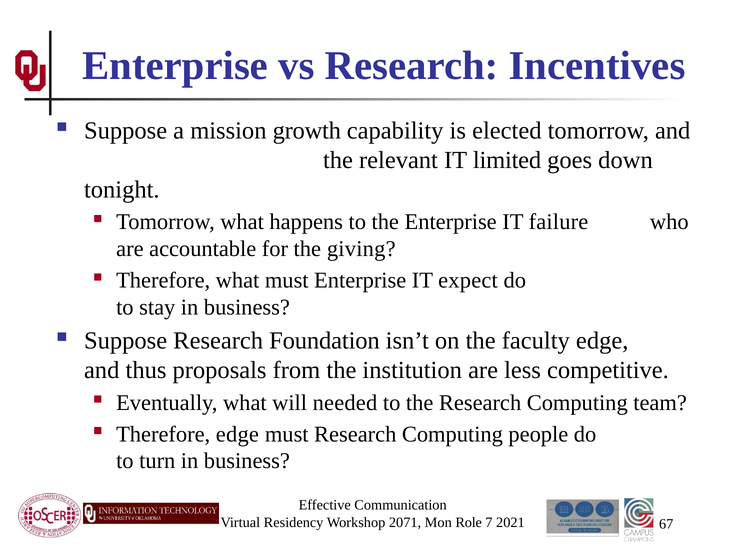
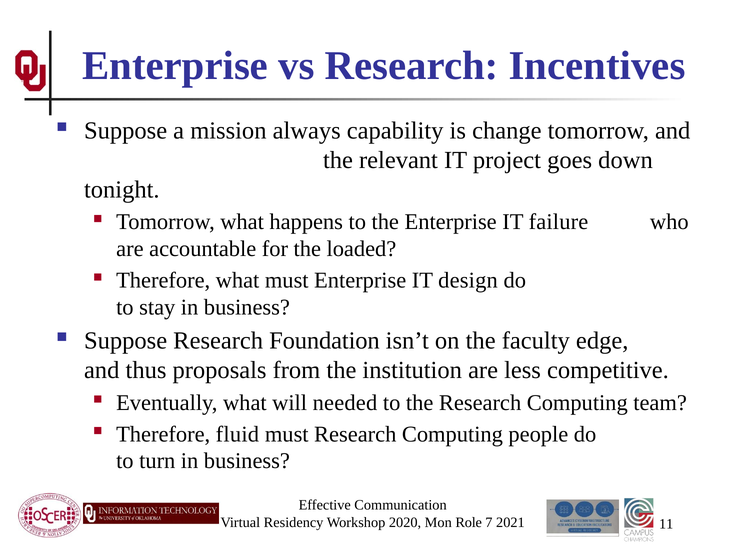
growth: growth -> always (307, 131)
elected: elected -> change (507, 131)
limited: limited -> project (507, 160)
giving: giving -> loaded (361, 249)
expect: expect -> design (468, 280)
Therefore edge: edge -> fluid (237, 434)
2071: 2071 -> 2020 (405, 522)
67: 67 -> 11 (666, 524)
